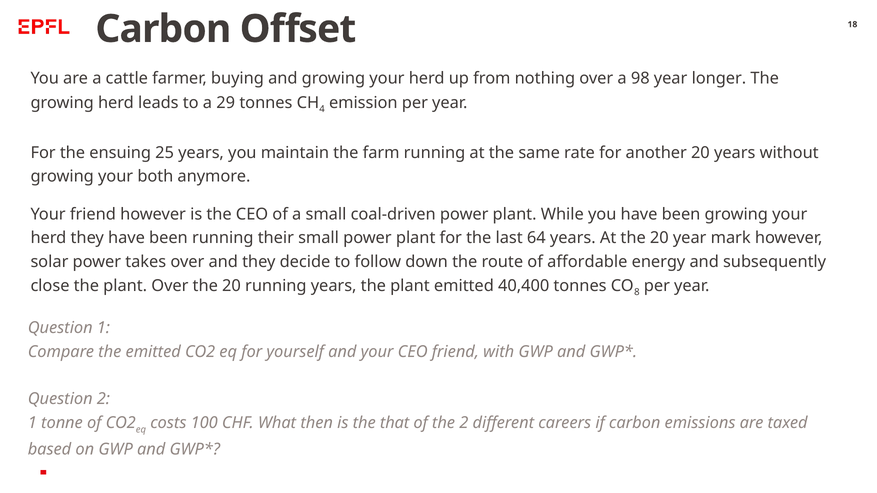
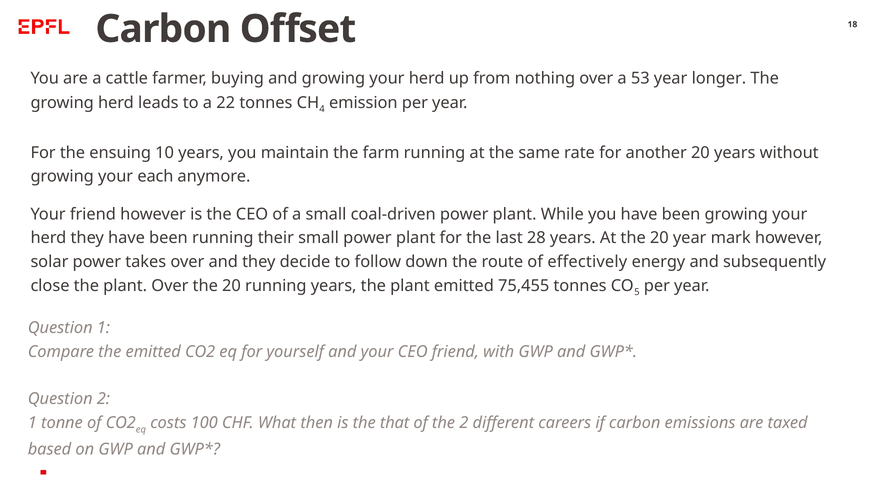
98: 98 -> 53 (640, 79)
29: 29 -> 22 (226, 103)
25: 25 -> 10 (165, 153)
both: both -> each (155, 176)
64: 64 -> 28 (536, 238)
affordable: affordable -> effectively (587, 262)
40,400: 40,400 -> 75,455 (524, 286)
8: 8 -> 5 (637, 292)
